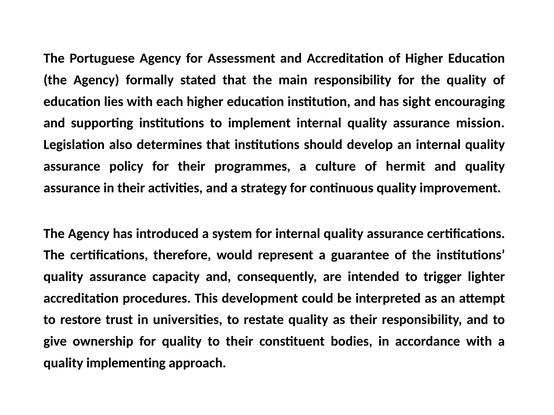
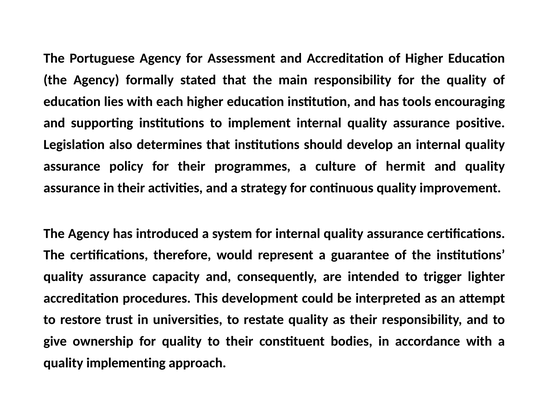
sight: sight -> tools (417, 102)
mission: mission -> positive (480, 123)
